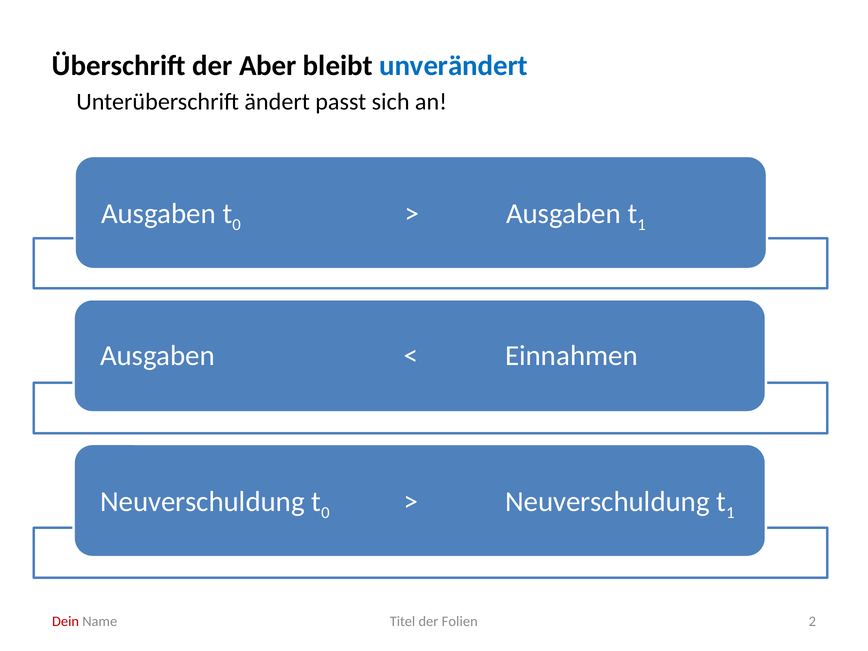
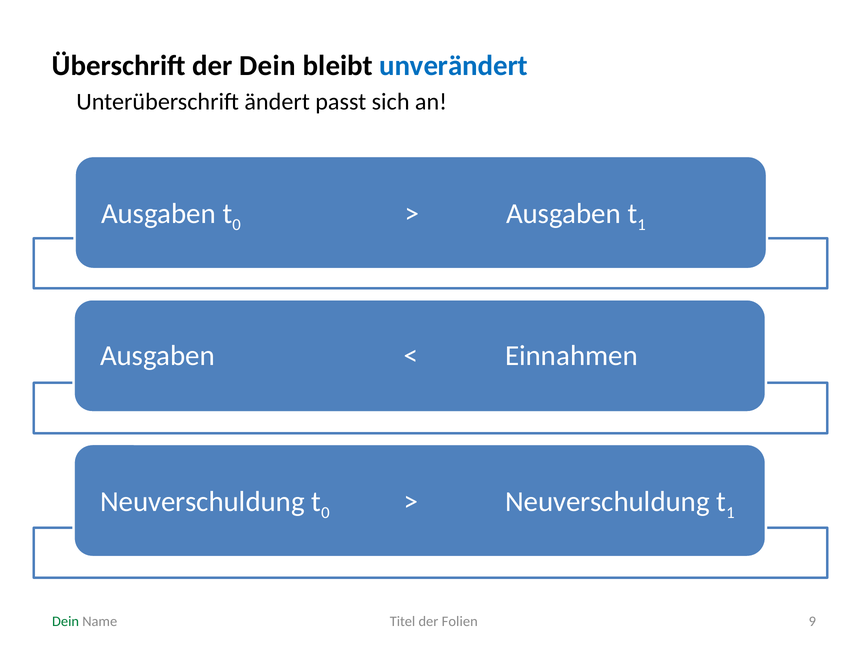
der Aber: Aber -> Dein (268, 66)
Dein colour: red -> green (66, 622)
2: 2 -> 9 (812, 622)
